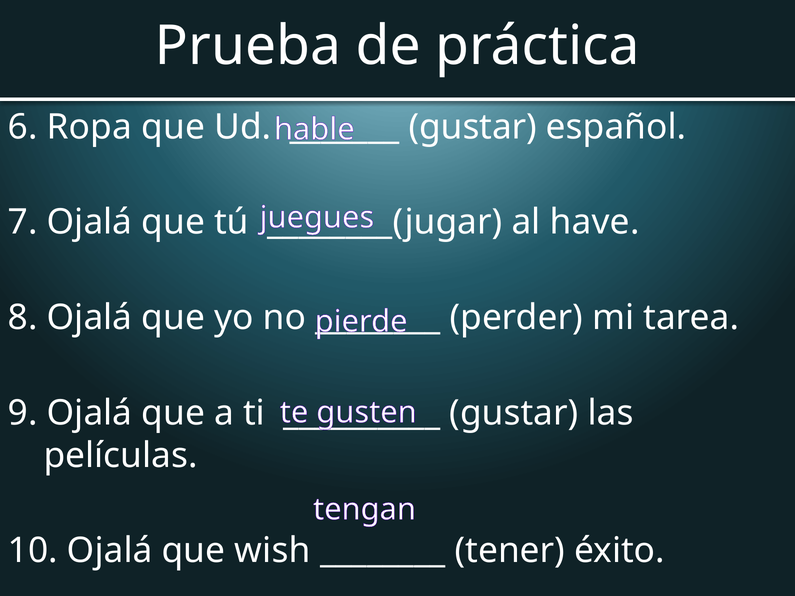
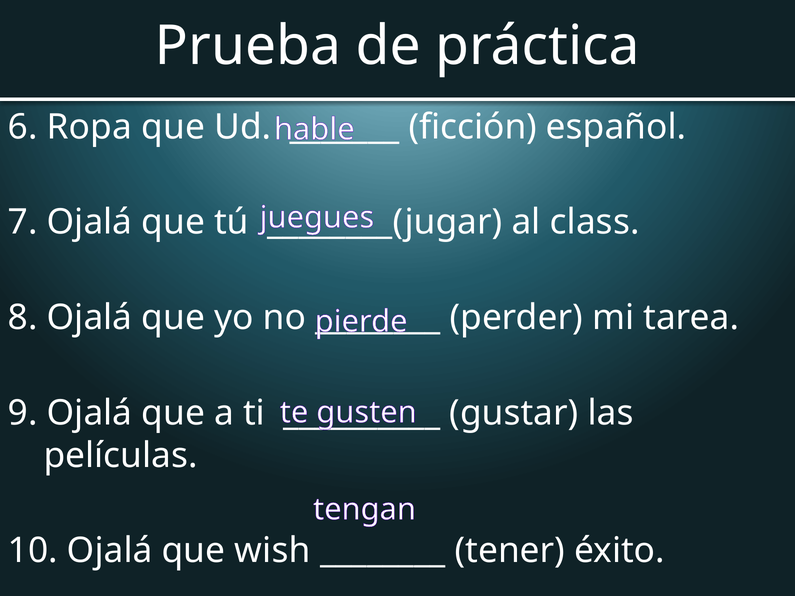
gustar: gustar -> ficción (473, 127)
have: have -> class (595, 222)
